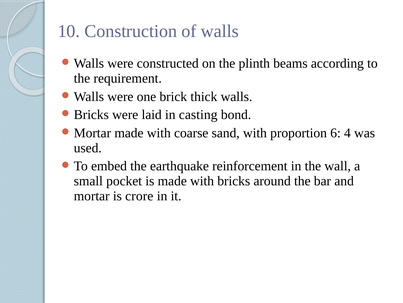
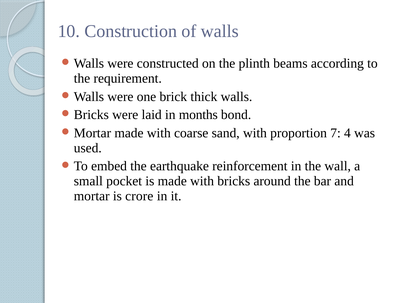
casting: casting -> months (198, 115)
6: 6 -> 7 (336, 133)
